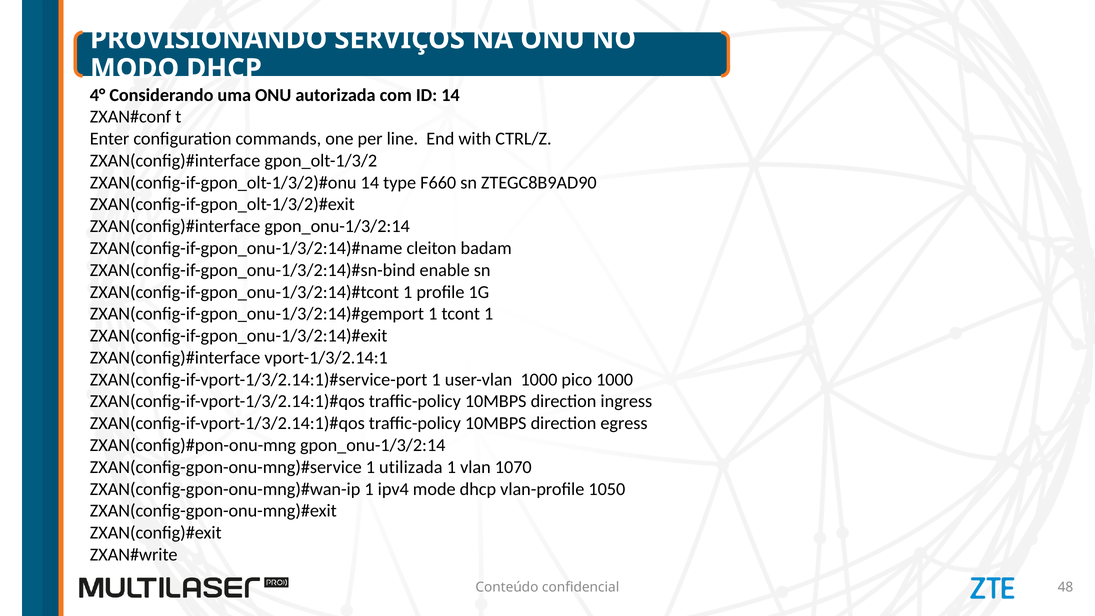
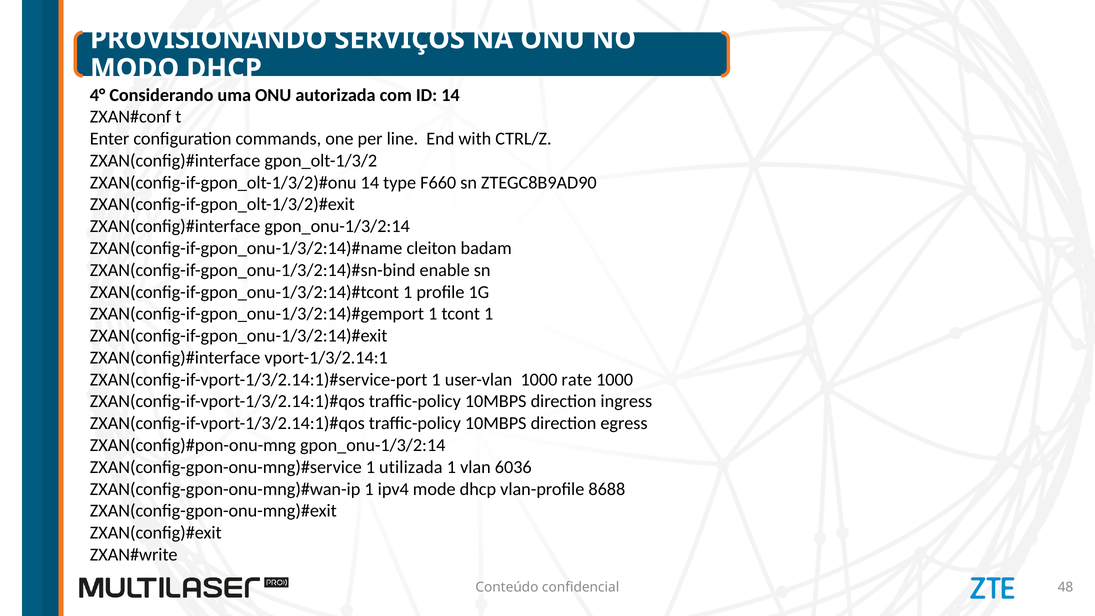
pico: pico -> rate (577, 380)
1070: 1070 -> 6036 (513, 467)
1050: 1050 -> 8688 (607, 489)
